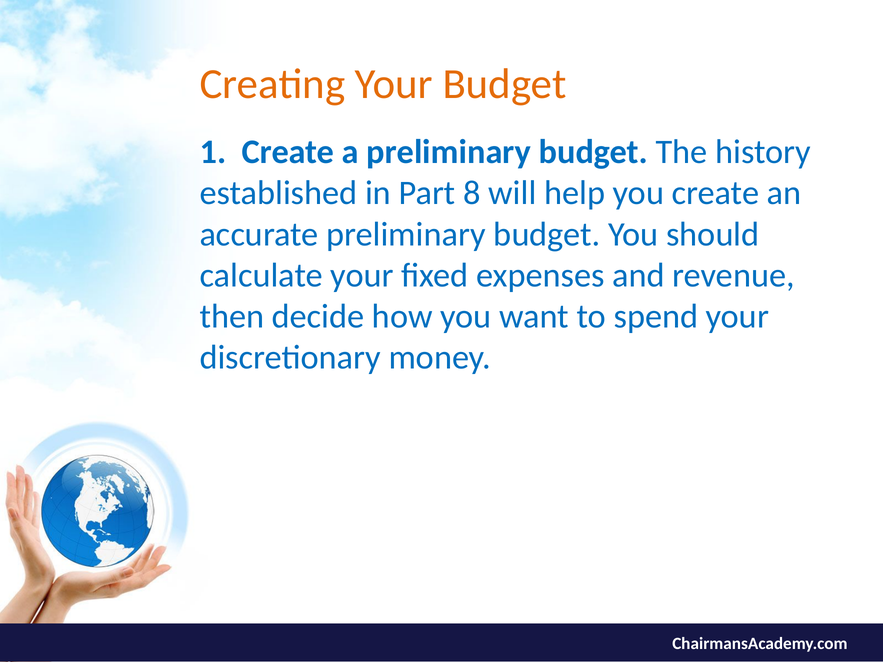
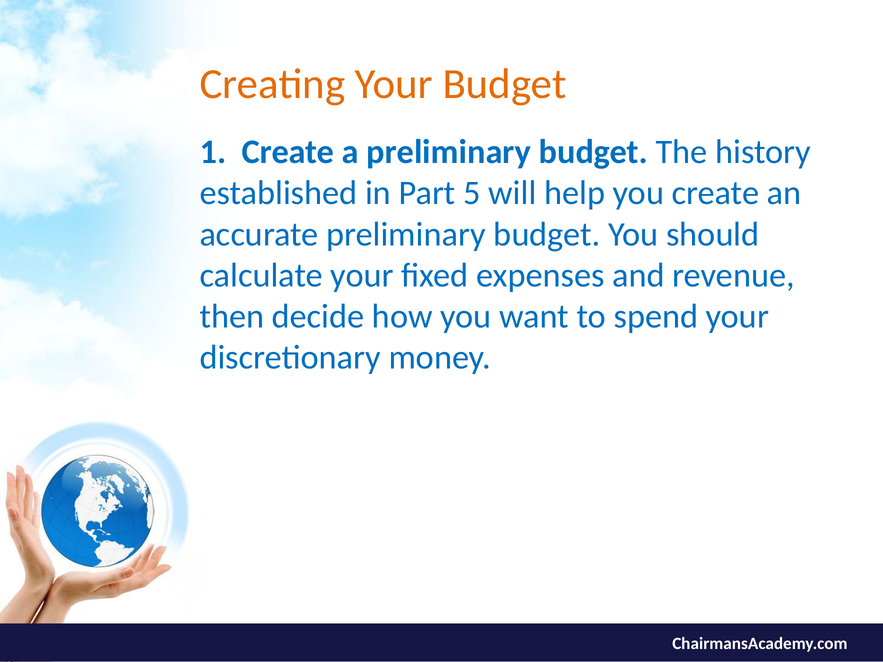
8: 8 -> 5 (472, 193)
